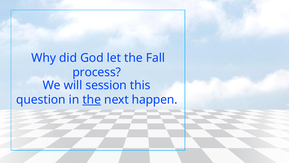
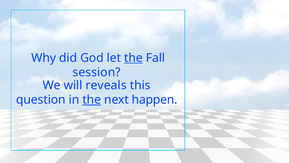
the underline: none -> present (133, 58)
process: process -> session (97, 72)
session: session -> reveals (106, 85)
